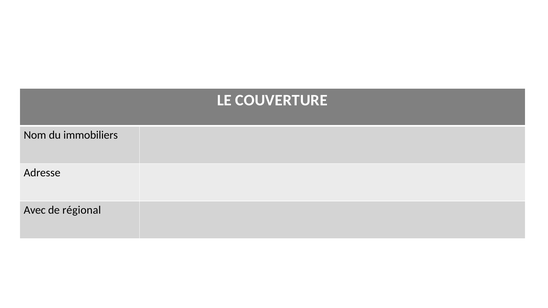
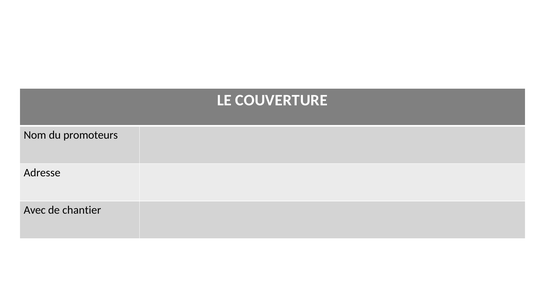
immobiliers: immobiliers -> promoteurs (91, 135)
régional: régional -> chantier (82, 210)
